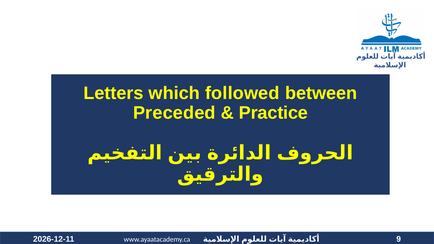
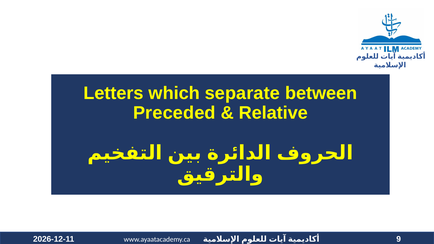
followed: followed -> separate (242, 93)
Practice: Practice -> Relative (273, 113)
